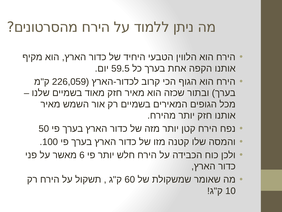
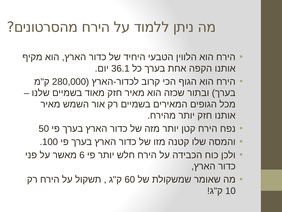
59.5: 59.5 -> 36.1 (120, 68)
226,059: 226,059 -> 280,000 (69, 81)
